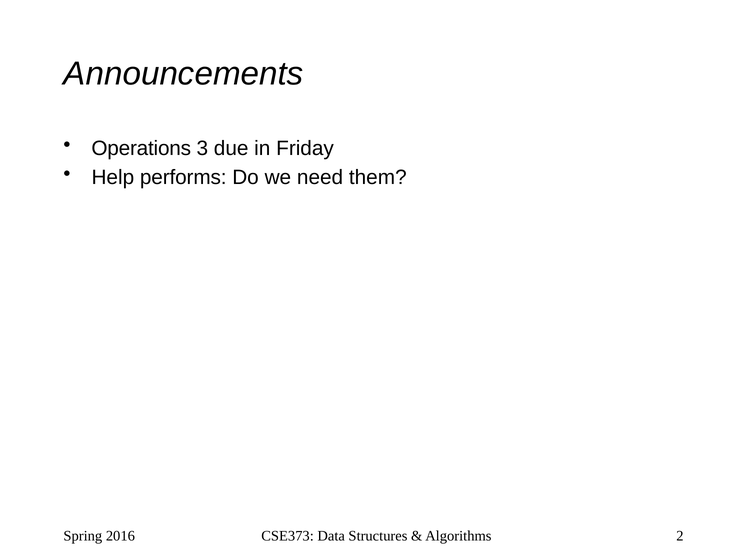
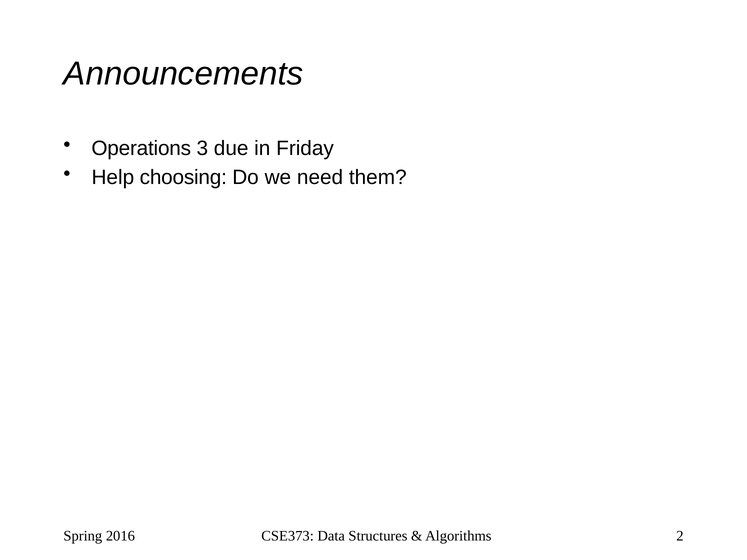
performs: performs -> choosing (183, 177)
